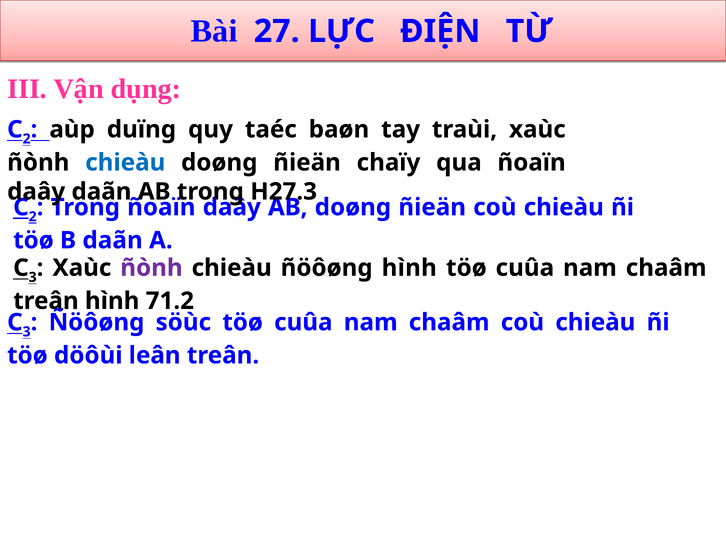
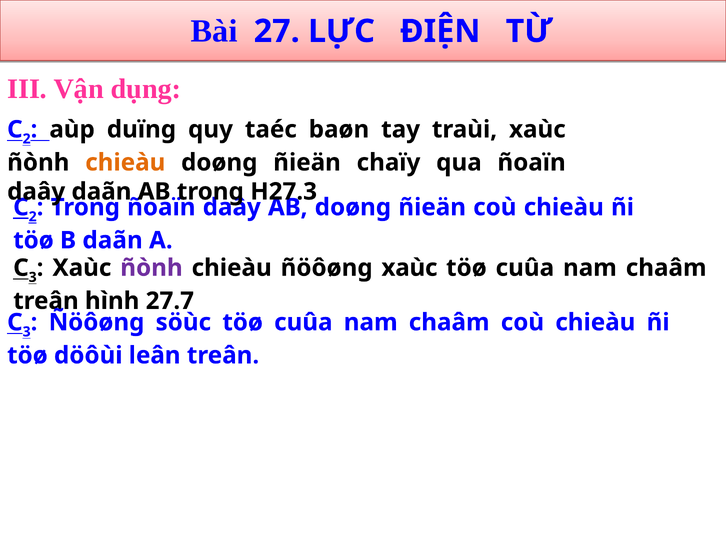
chieàu colour: blue -> orange (125, 162)
ñöôøng hình: hình -> xaùc (409, 268)
71.2: 71.2 -> 27.7 (170, 301)
